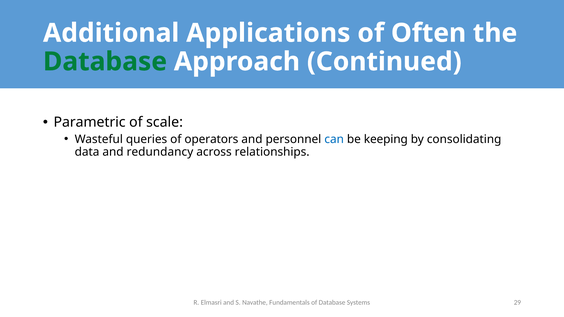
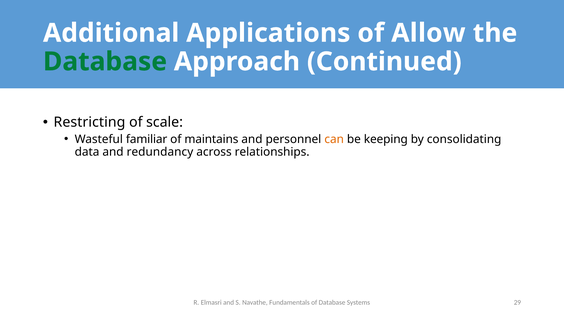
Often: Often -> Allow (428, 33)
Parametric: Parametric -> Restricting (89, 122)
queries: queries -> familiar (147, 139)
operators: operators -> maintains (211, 139)
can colour: blue -> orange (334, 139)
